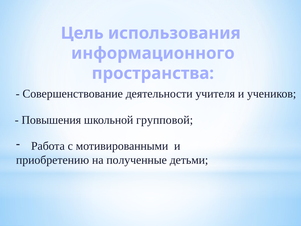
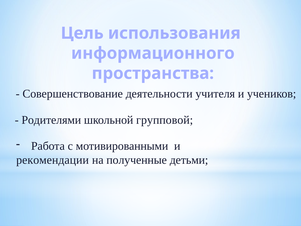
Повышения: Повышения -> Родителями (51, 120)
приобретению: приобретению -> рекомендации (53, 160)
